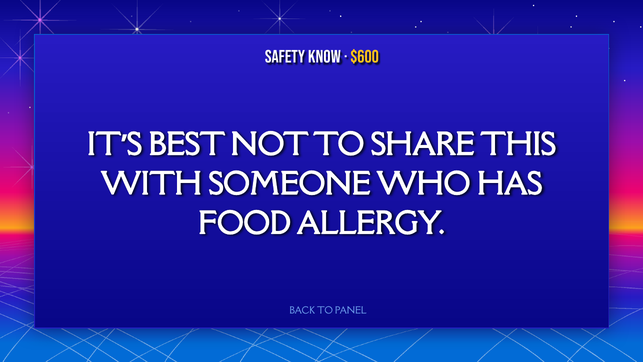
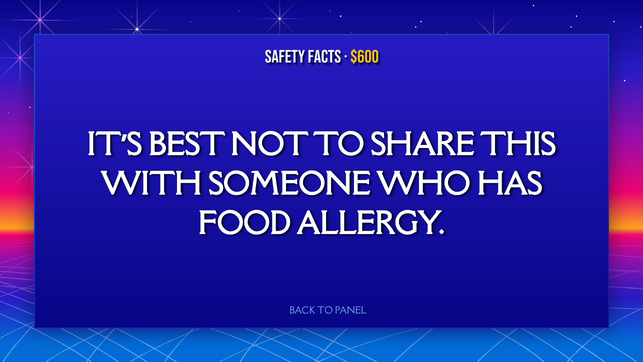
Know: Know -> Facts (324, 57)
